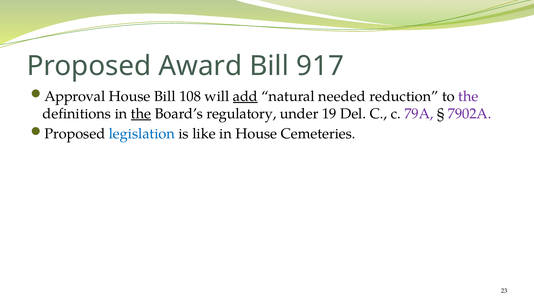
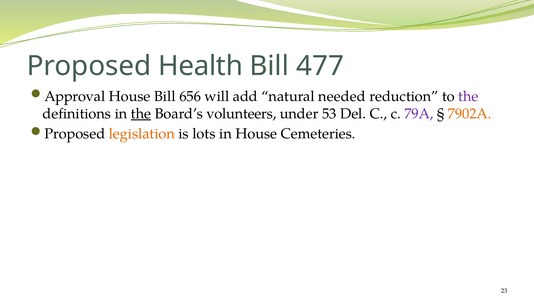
Award: Award -> Health (200, 66)
917: 917 -> 477 (320, 66)
108: 108 -> 656 (190, 96)
add underline: present -> none (245, 96)
regulatory: regulatory -> volunteers (241, 114)
19: 19 -> 53 (329, 114)
7902A colour: purple -> orange (470, 114)
legislation colour: blue -> orange (142, 134)
like: like -> lots (204, 134)
